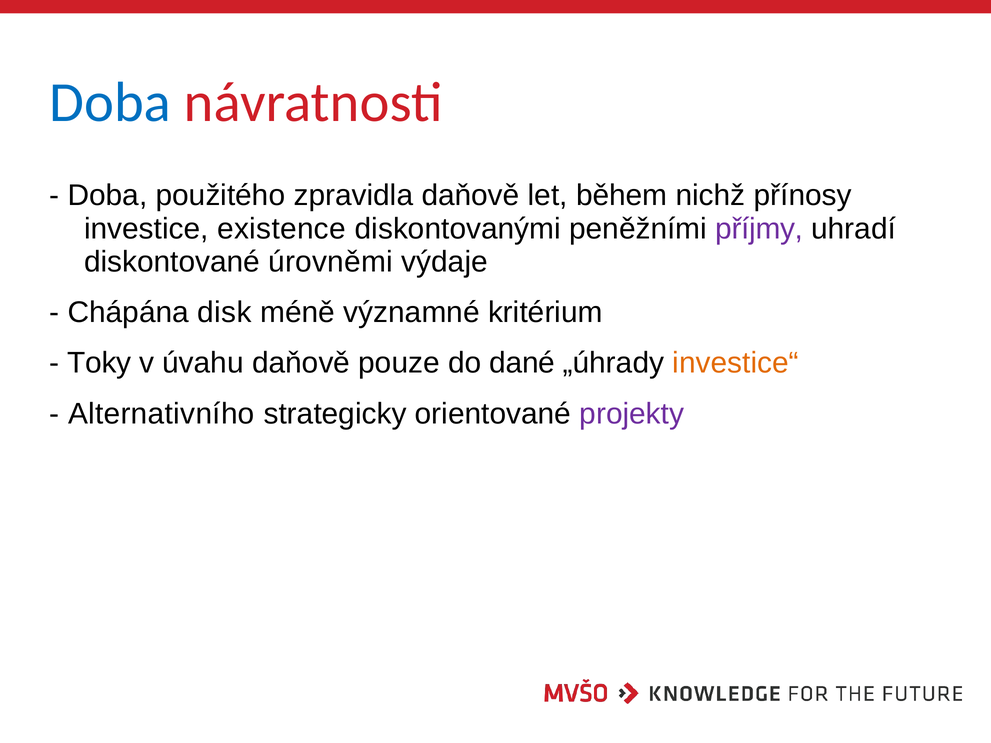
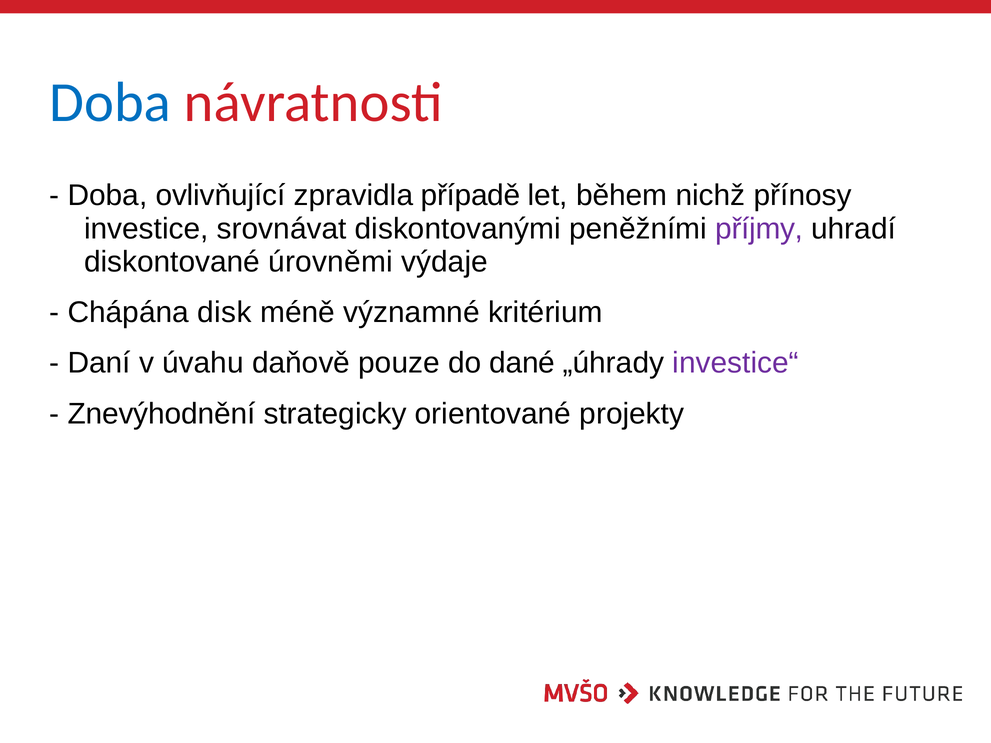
použitého: použitého -> ovlivňující (221, 195)
zpravidla daňově: daňově -> případě (471, 195)
existence: existence -> srovnávat (282, 229)
Toky: Toky -> Daní (99, 363)
investice“ colour: orange -> purple (736, 363)
Alternativního: Alternativního -> Znevýhodnění (162, 414)
projekty colour: purple -> black (632, 414)
